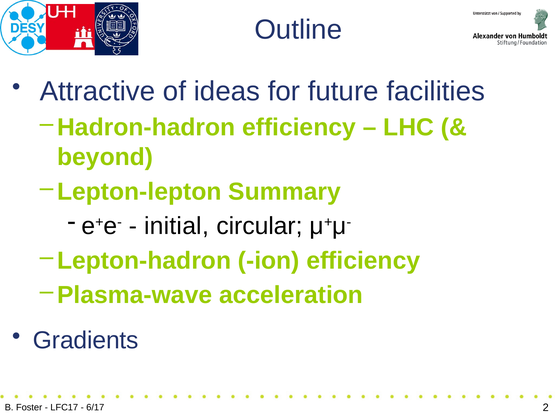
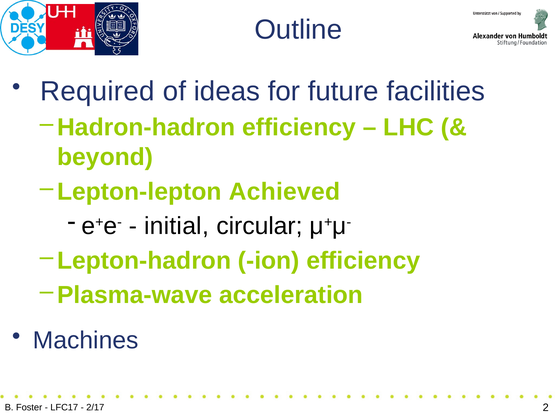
Attractive: Attractive -> Required (97, 91)
Summary: Summary -> Achieved (284, 192)
Gradients: Gradients -> Machines (86, 341)
6/17: 6/17 -> 2/17 (95, 408)
